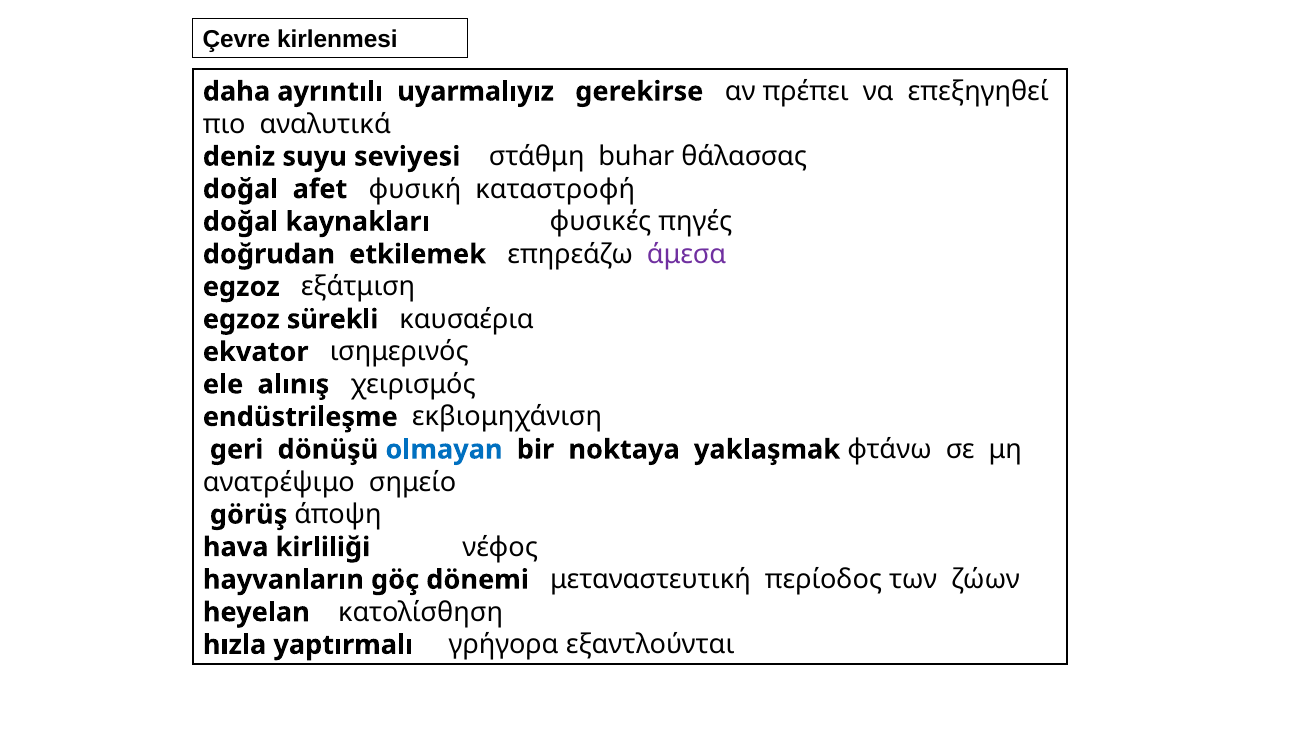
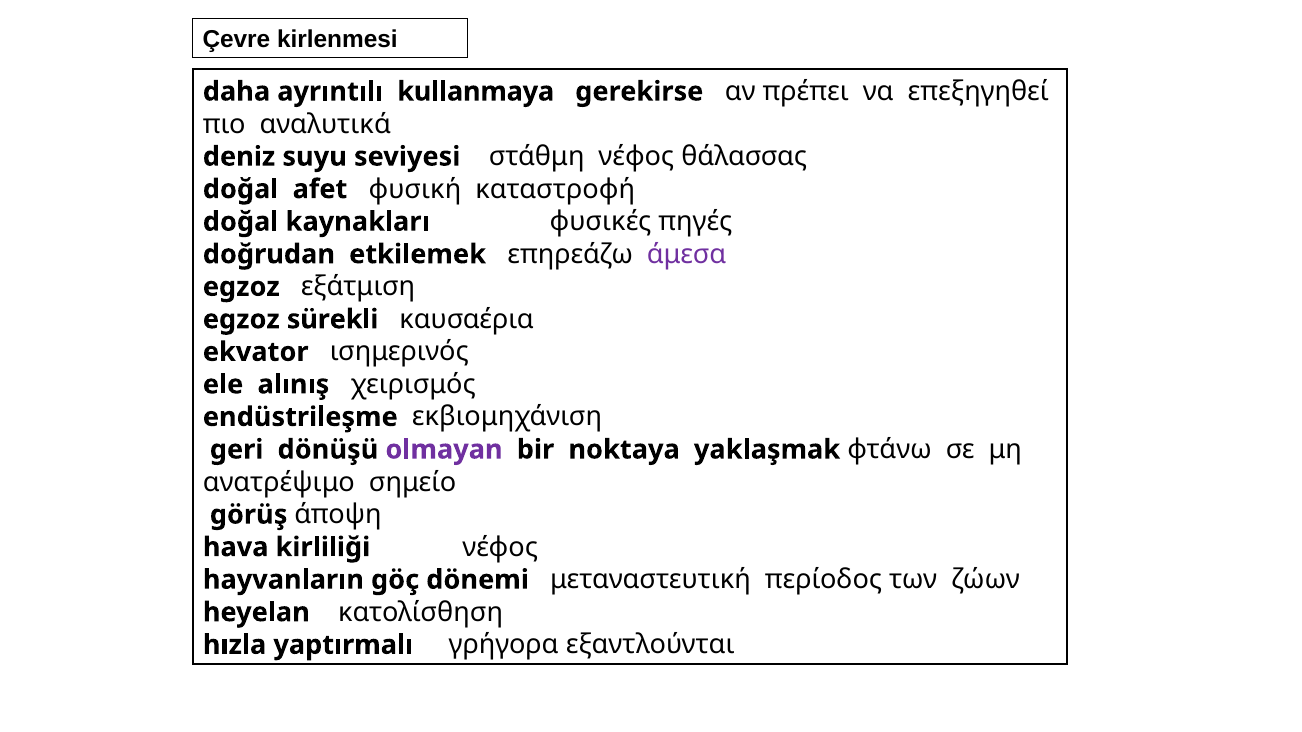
uyarmalıyız: uyarmalıyız -> kullanmaya (476, 92)
στάθμη buhar: buhar -> νέφος (636, 157)
olmayan colour: blue -> purple (444, 450)
